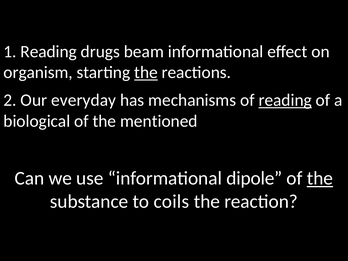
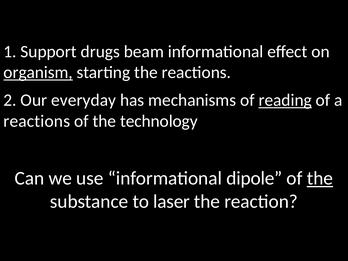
1 Reading: Reading -> Support (49, 52)
organism underline: none -> present (38, 72)
the underline: present -> none (146, 72)
biological: biological -> reactions (37, 121)
mentioned: mentioned -> technology (159, 121)
coils: coils -> laser (172, 202)
